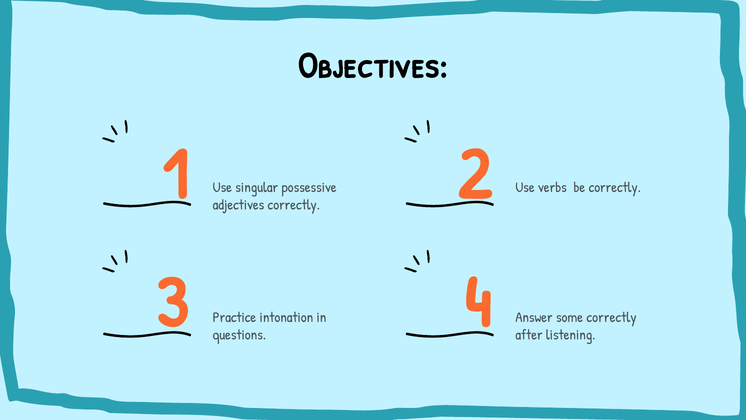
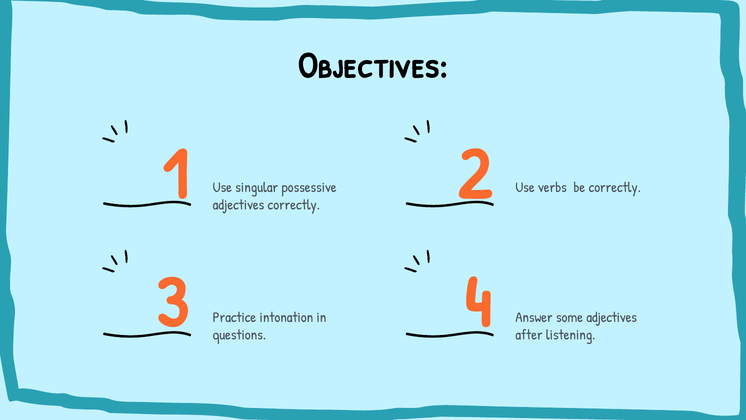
some correctly: correctly -> adjectives (612, 317)
